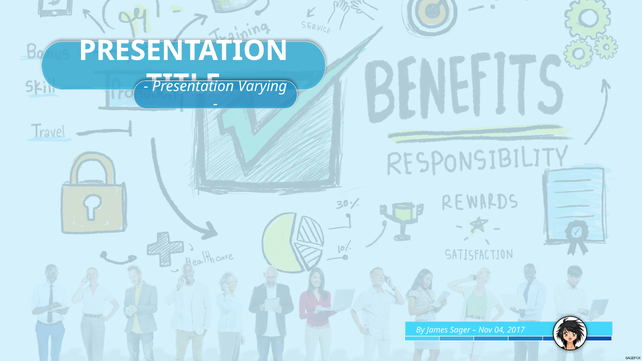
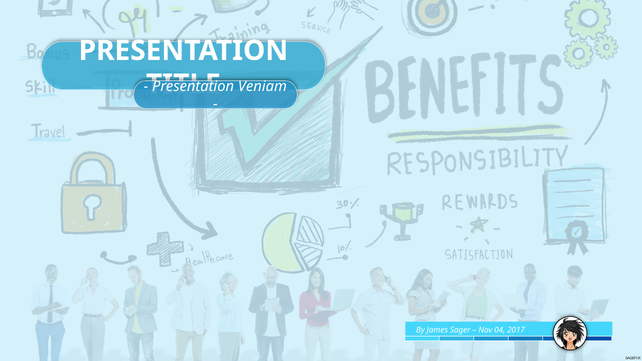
Varying: Varying -> Veniam (262, 86)
